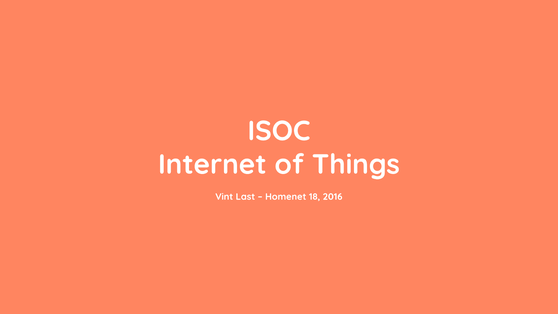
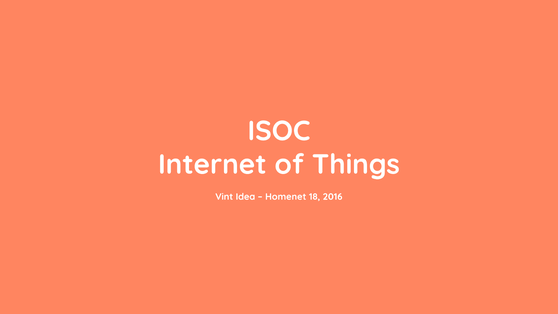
Last: Last -> Idea (245, 197)
